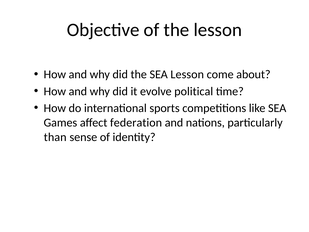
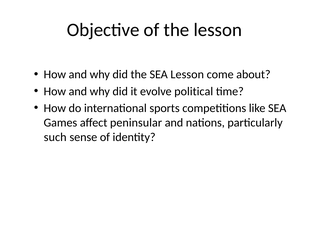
federation: federation -> peninsular (136, 122)
than: than -> such (55, 137)
